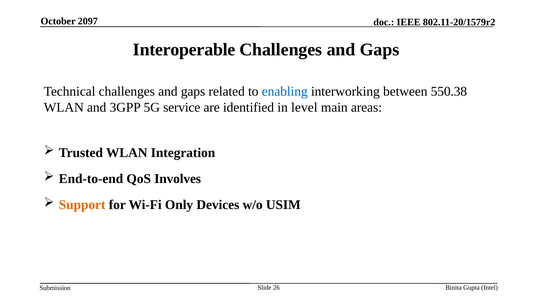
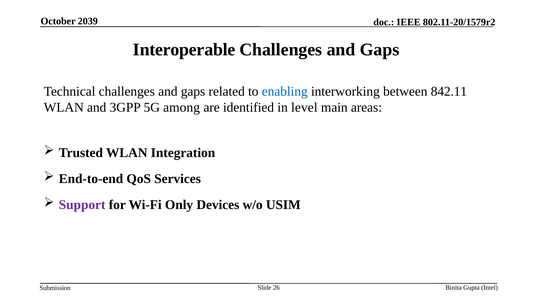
2097: 2097 -> 2039 (88, 21)
550.38: 550.38 -> 842.11 (449, 91)
service: service -> among (182, 107)
Involves: Involves -> Services (178, 179)
Support colour: orange -> purple (82, 205)
